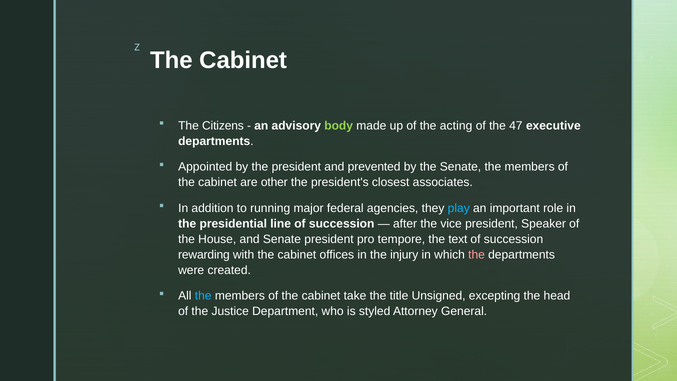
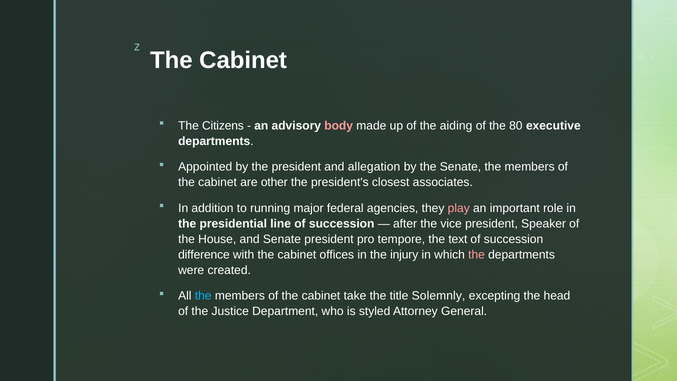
body colour: light green -> pink (339, 126)
acting: acting -> aiding (456, 126)
47: 47 -> 80 (516, 126)
prevented: prevented -> allegation (374, 167)
play colour: light blue -> pink (459, 208)
rewarding: rewarding -> difference (204, 255)
Unsigned: Unsigned -> Solemnly (439, 296)
